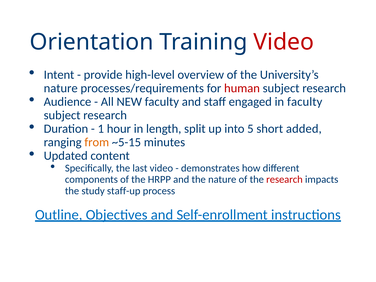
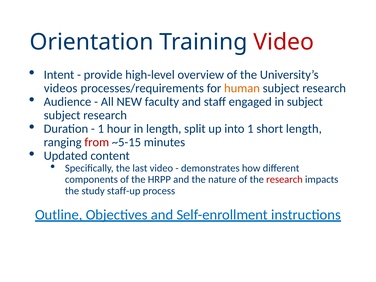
nature: nature -> videos (61, 88)
human colour: red -> orange (242, 88)
in faculty: faculty -> subject (305, 102)
into 5: 5 -> 1 (250, 129)
short added: added -> length (304, 129)
from colour: orange -> red (97, 142)
